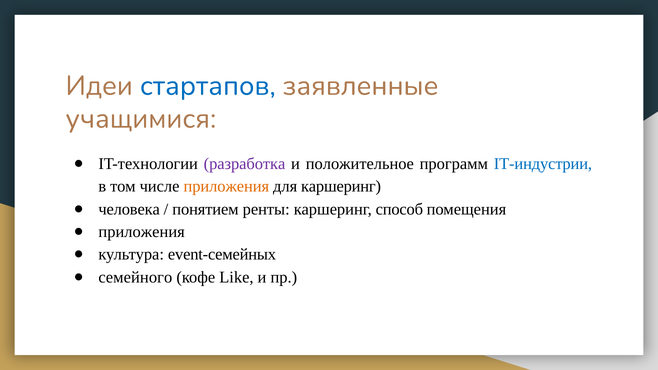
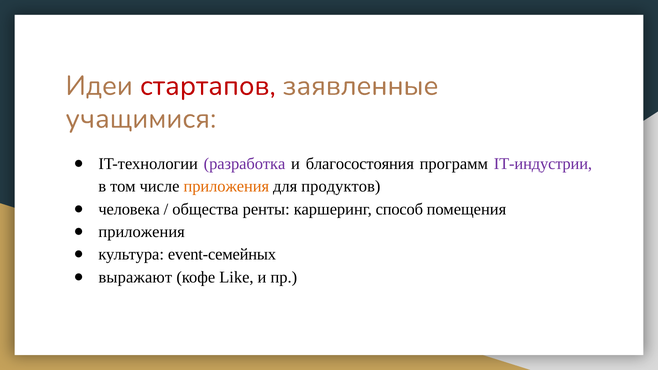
стартапов colour: blue -> red (208, 86)
положительное: положительное -> благосостояния (360, 164)
IT-индустрии colour: blue -> purple (543, 164)
для каршеринг: каршеринг -> продуктов (341, 187)
понятием: понятием -> общества (205, 209)
семейного: семейного -> выражают (135, 277)
